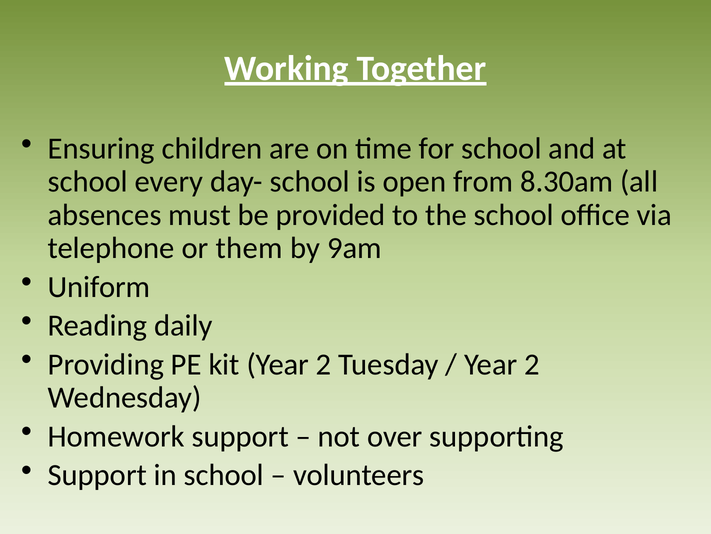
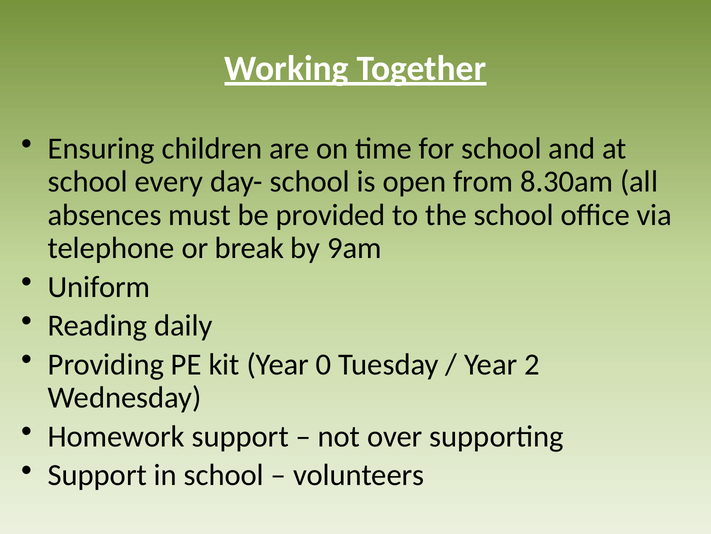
them: them -> break (249, 248)
kit Year 2: 2 -> 0 (324, 364)
